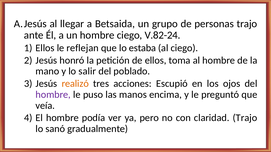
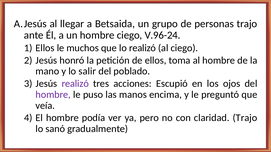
V.82-24: V.82-24 -> V.96-24 (162, 35)
reflejan: reflejan -> muchos (83, 48)
lo estaba: estaba -> realizó (142, 48)
realizó colour: orange -> purple (75, 84)
